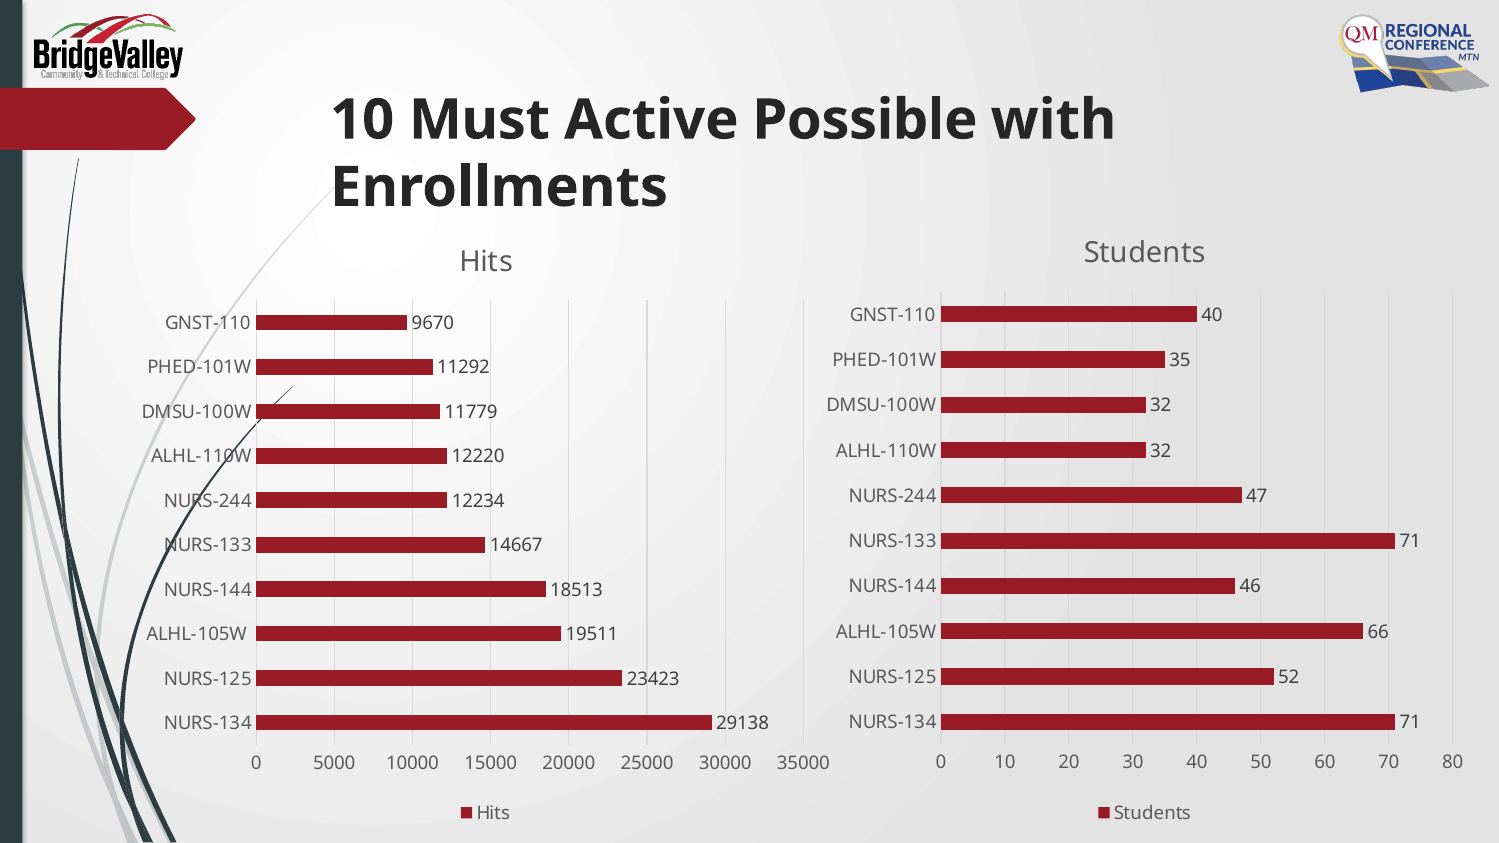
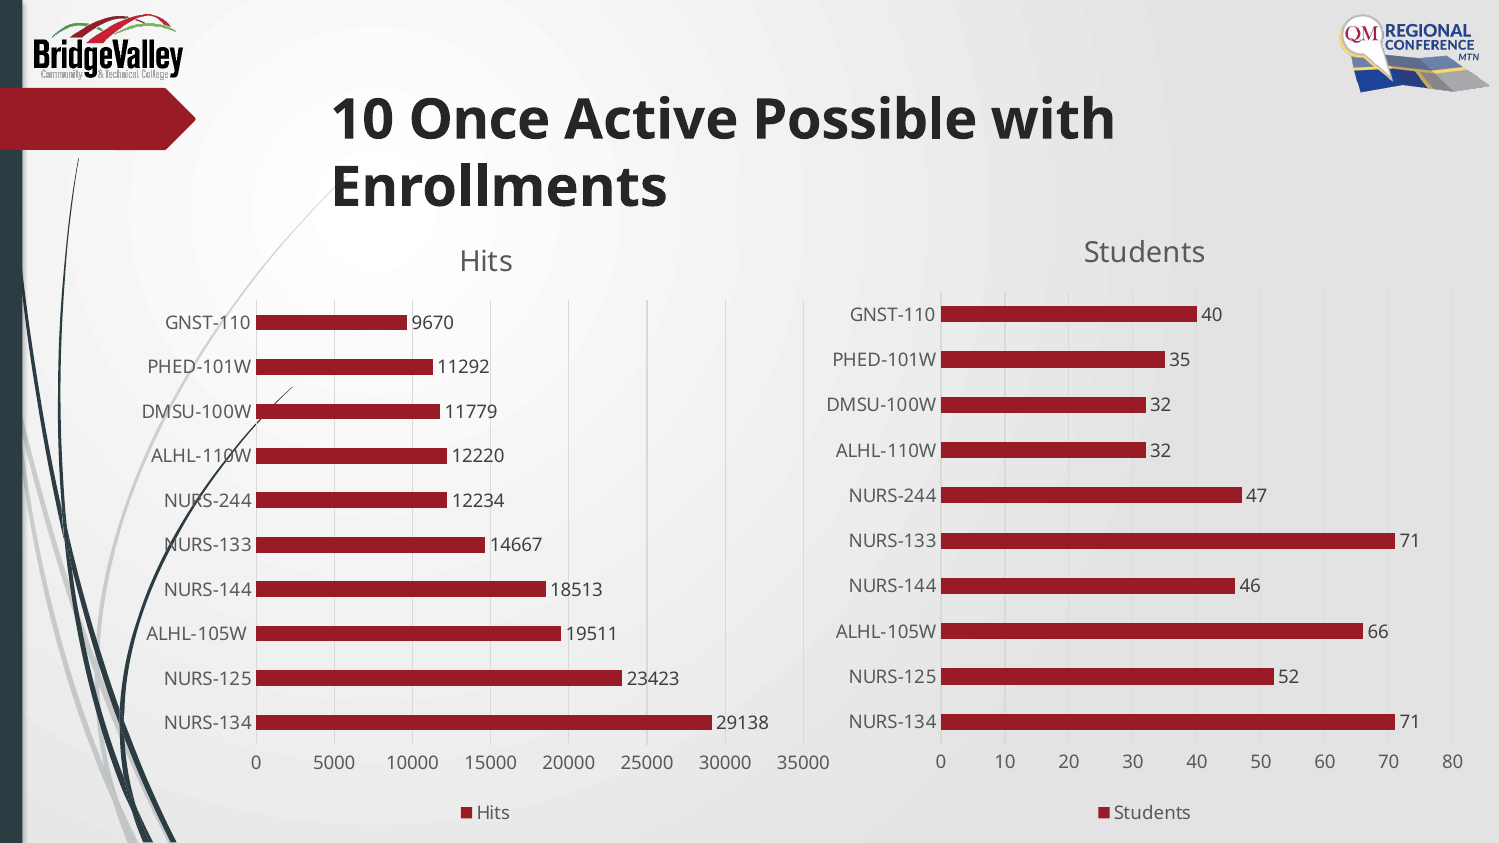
Must: Must -> Once (479, 120)
